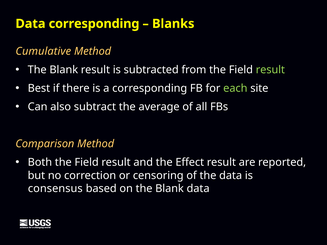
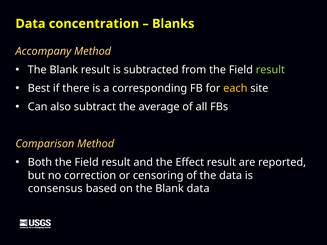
Data corresponding: corresponding -> concentration (94, 24)
Cumulative: Cumulative -> Accompany (43, 51)
each colour: light green -> yellow (235, 88)
